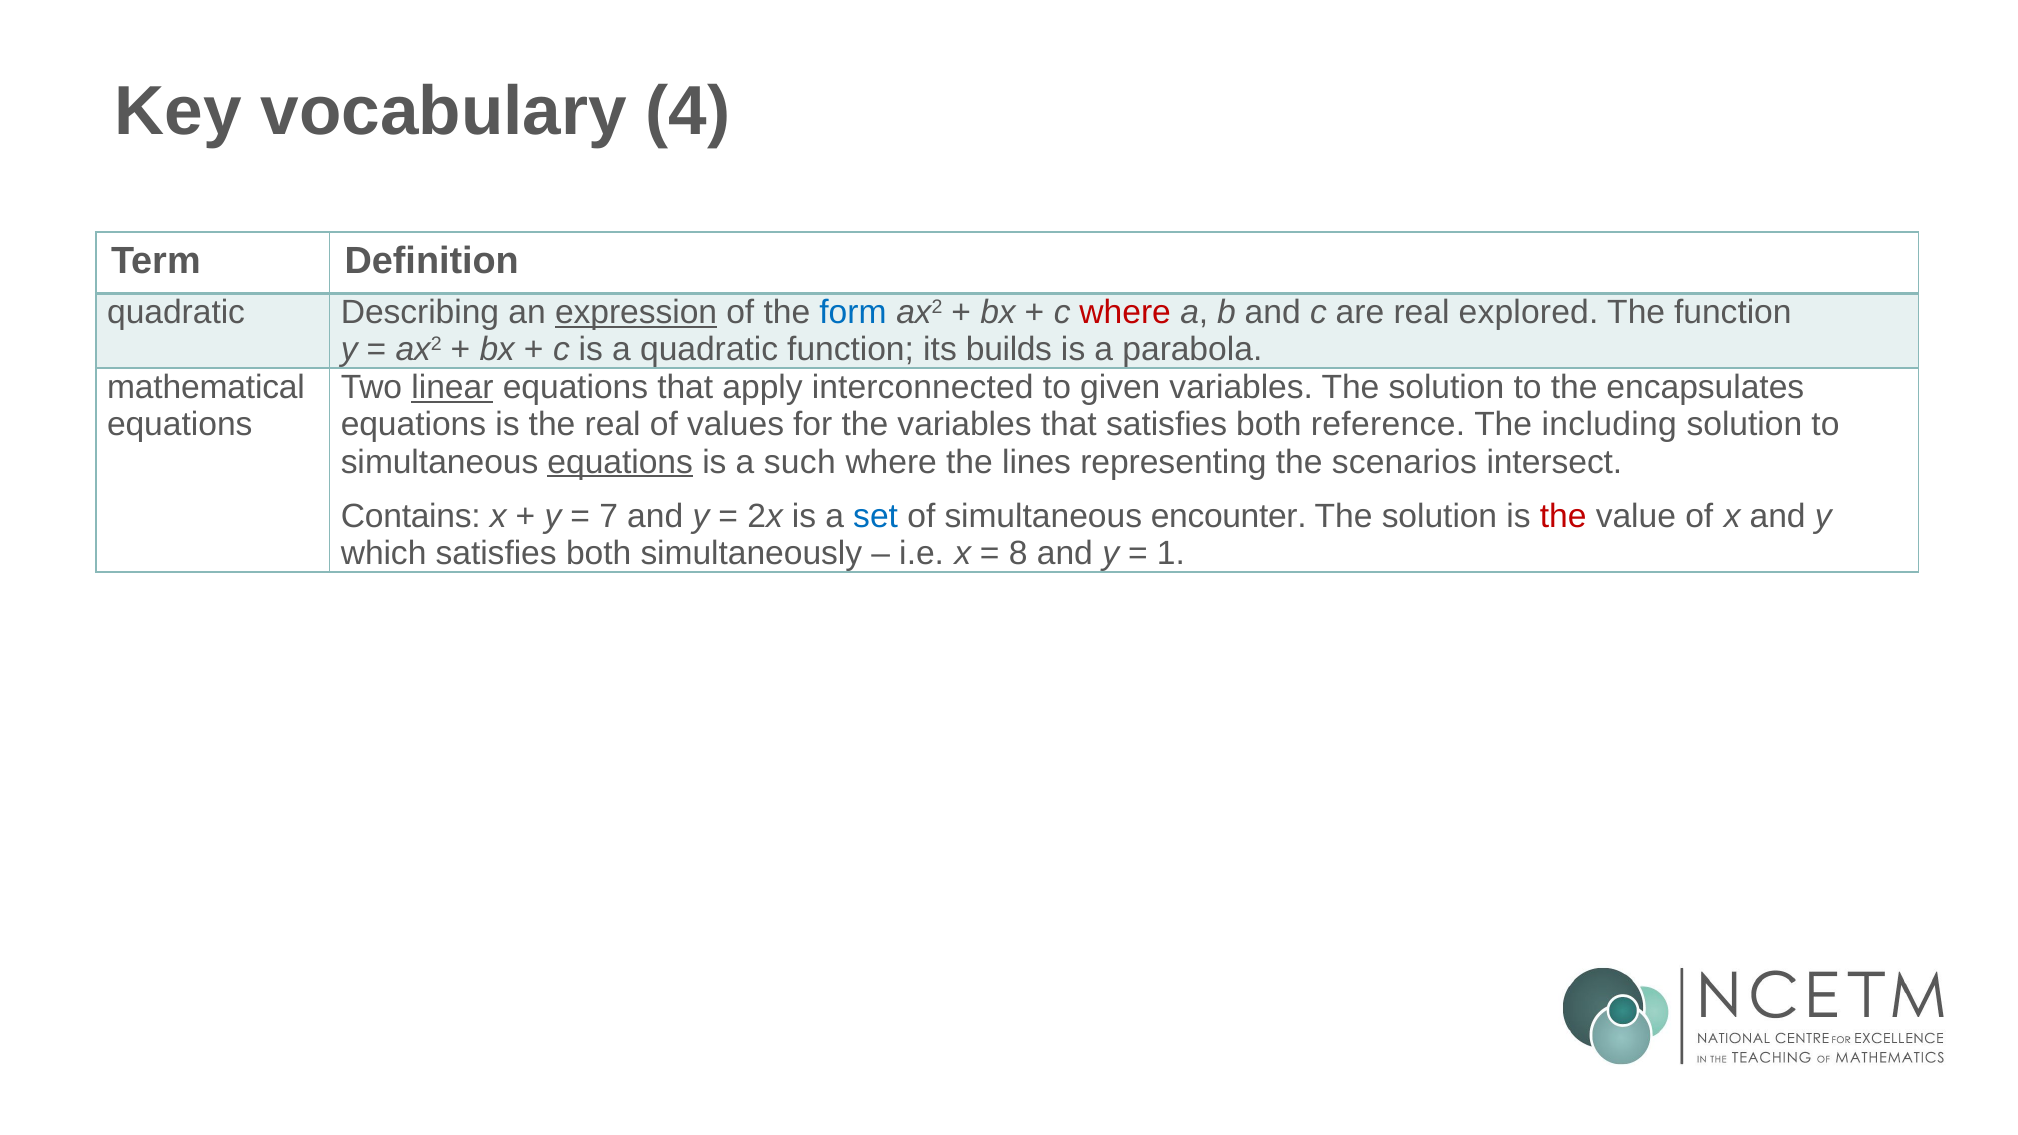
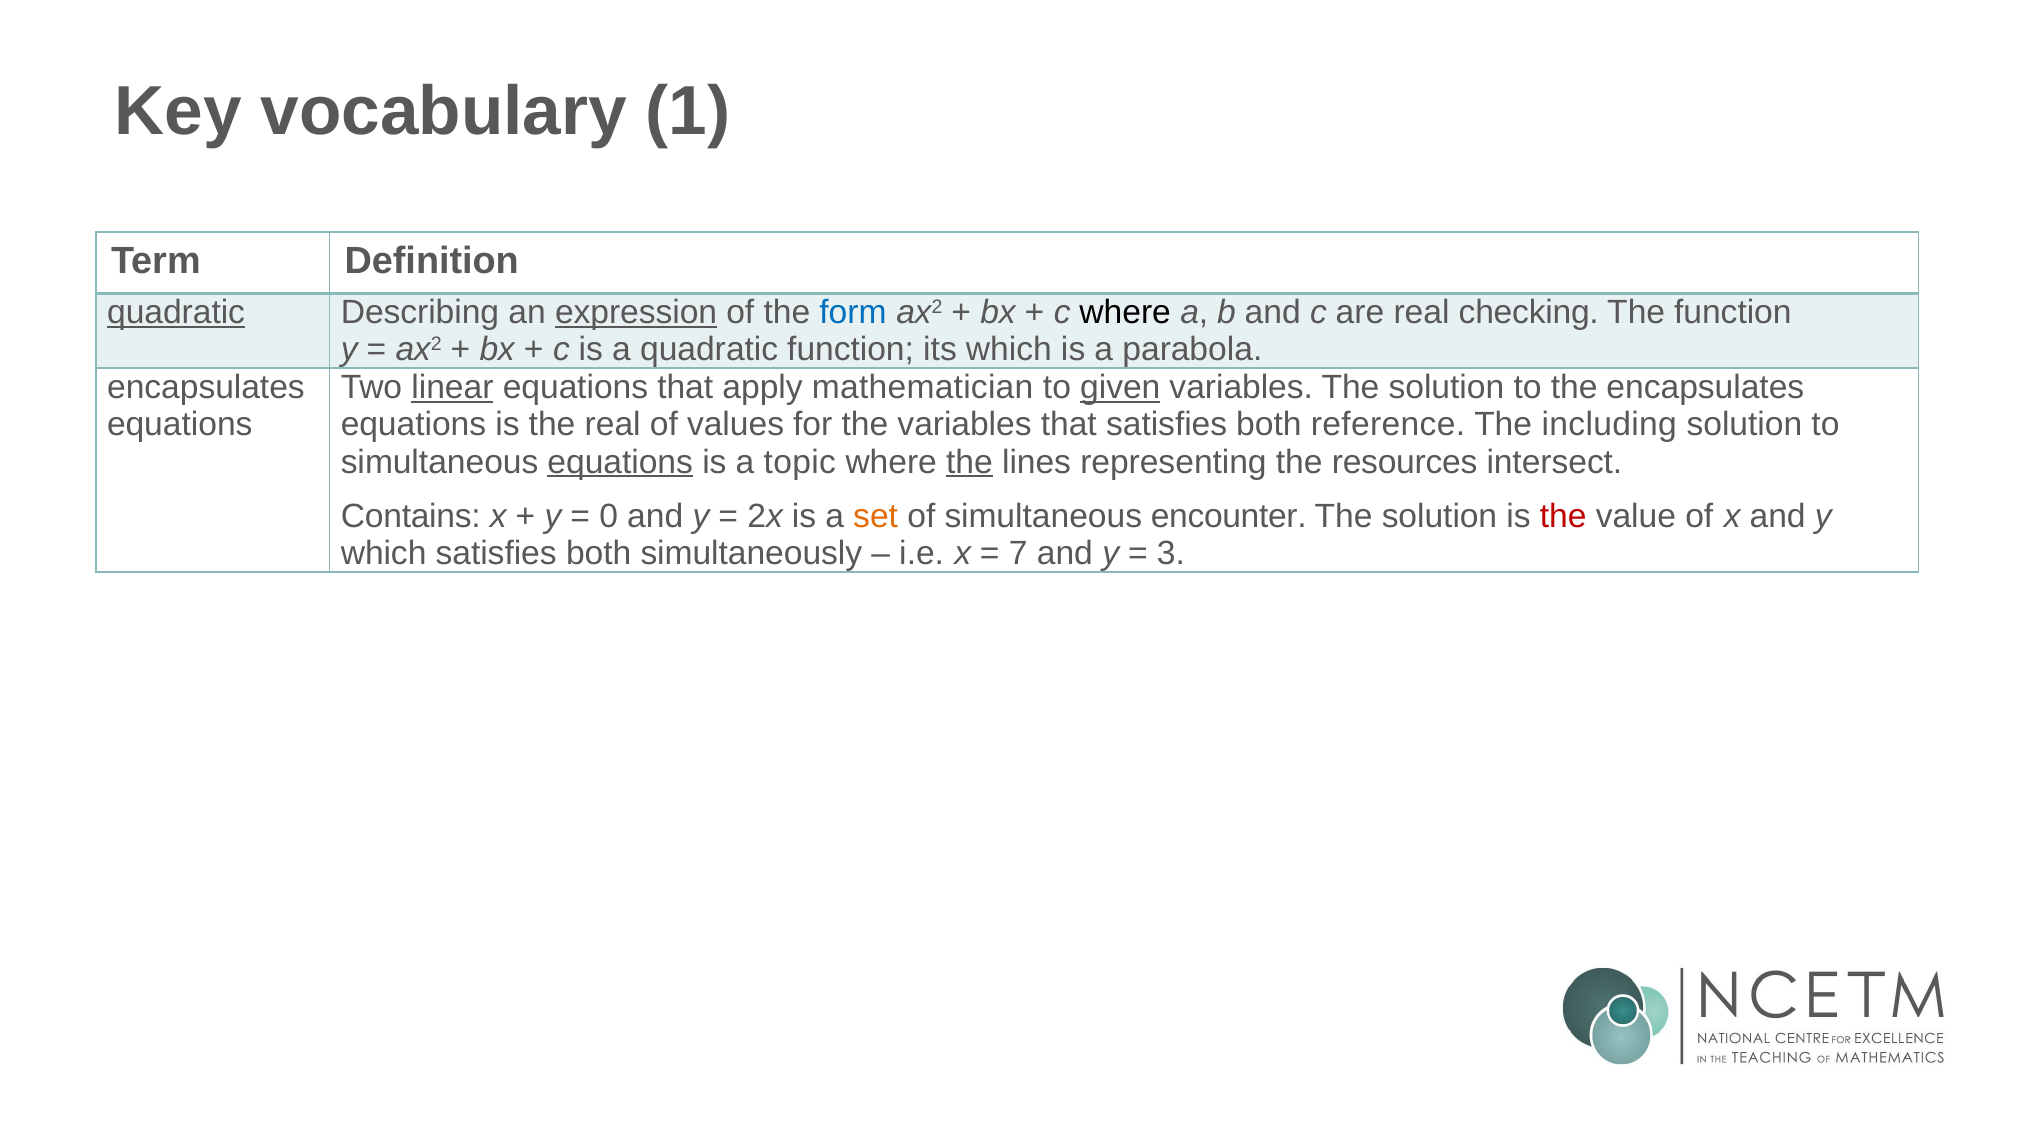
4: 4 -> 1 (688, 112)
quadratic underline: none -> present (176, 313)
where colour: red -> black (1125, 313)
explored: explored -> checking (1529, 313)
its builds: builds -> which (1009, 350)
mathematical: mathematical -> encapsulates (206, 387)
interconnected: interconnected -> mathematician (923, 387)
given underline: none -> present (1120, 387)
such: such -> topic (800, 462)
the underline: none -> present (969, 462)
scenarios: scenarios -> resources (1405, 462)
7: 7 -> 0 (609, 516)
set colour: blue -> orange (876, 516)
8: 8 -> 7 (1018, 554)
1: 1 -> 3 (1171, 554)
